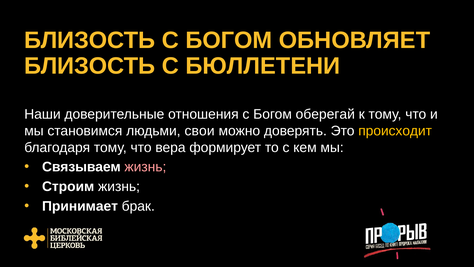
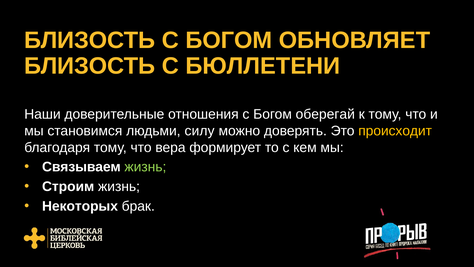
свои: свои -> силу (200, 131)
жизнь colour: pink -> light green (145, 167)
Принимает: Принимает -> Некоторых (80, 206)
